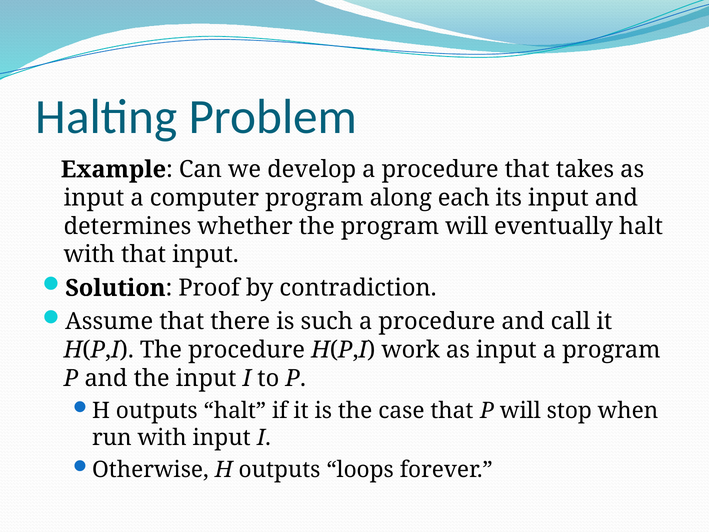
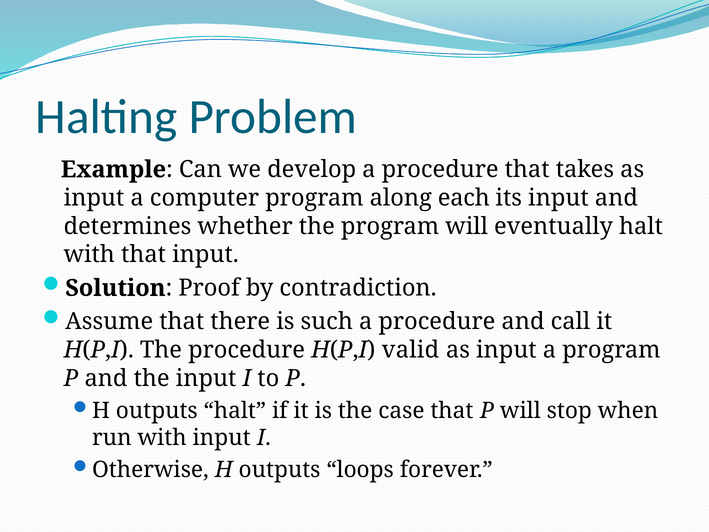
work: work -> valid (411, 350)
